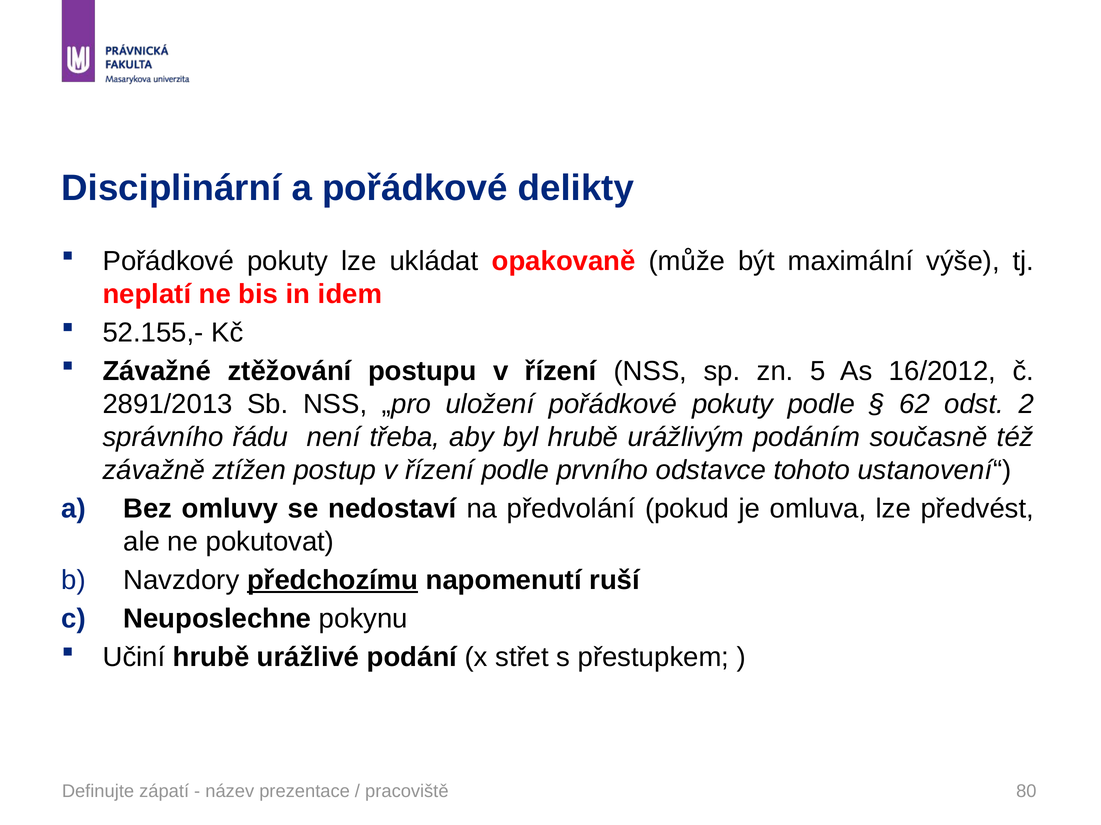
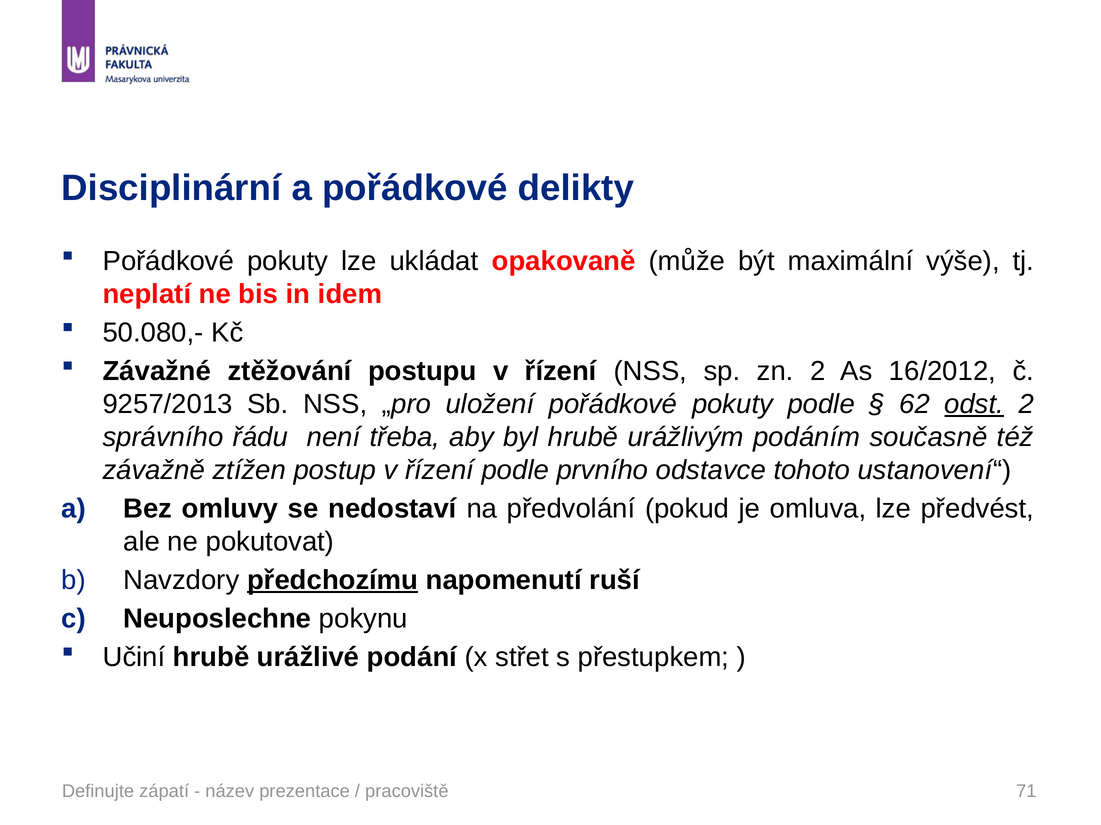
52.155,-: 52.155,- -> 50.080,- (153, 333)
zn 5: 5 -> 2 (818, 371)
2891/2013: 2891/2013 -> 9257/2013 (168, 405)
odst underline: none -> present (974, 405)
80: 80 -> 71 (1026, 792)
